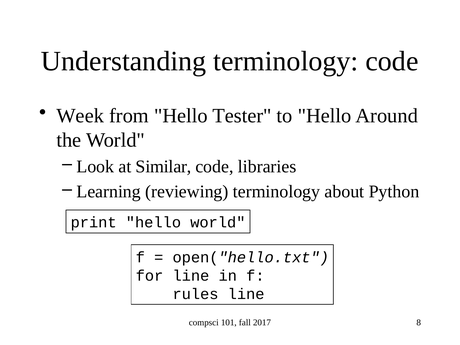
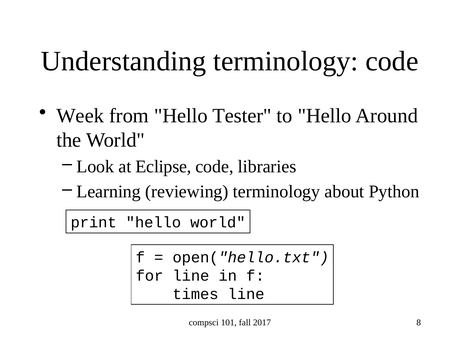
Similar: Similar -> Eclipse (164, 167)
rules: rules -> times (196, 294)
